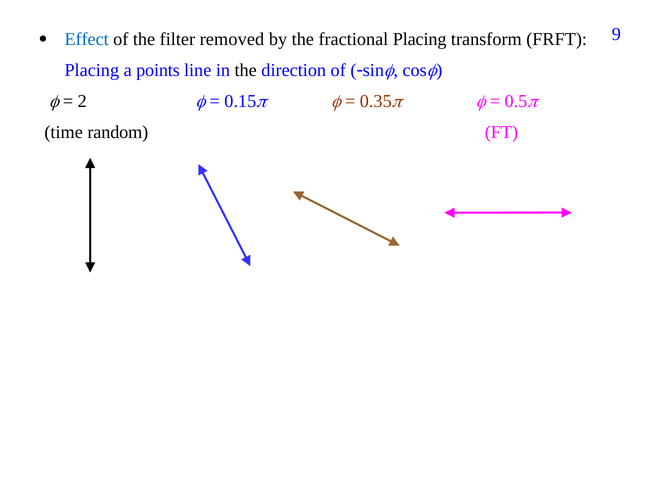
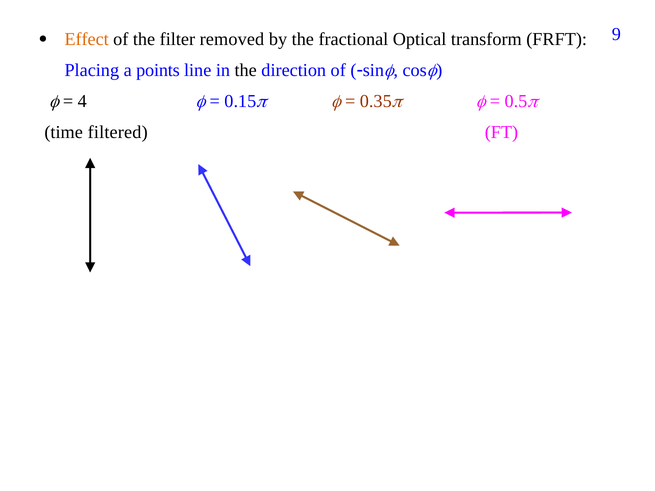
Effect colour: blue -> orange (87, 39)
fractional Placing: Placing -> Optical (420, 39)
2: 2 -> 4 (82, 101)
random: random -> filtered (118, 132)
